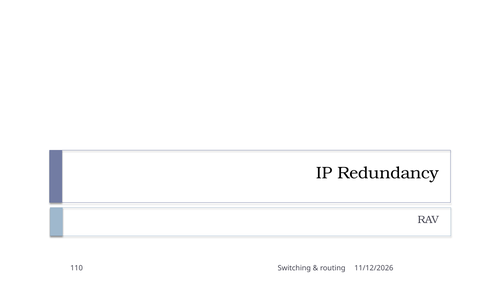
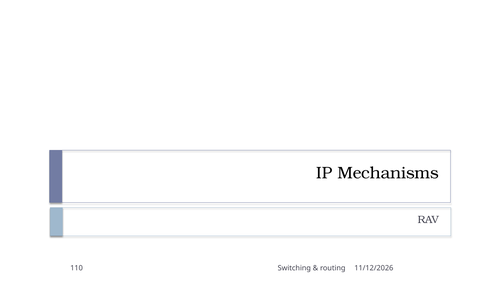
Redundancy: Redundancy -> Mechanisms (388, 173)
